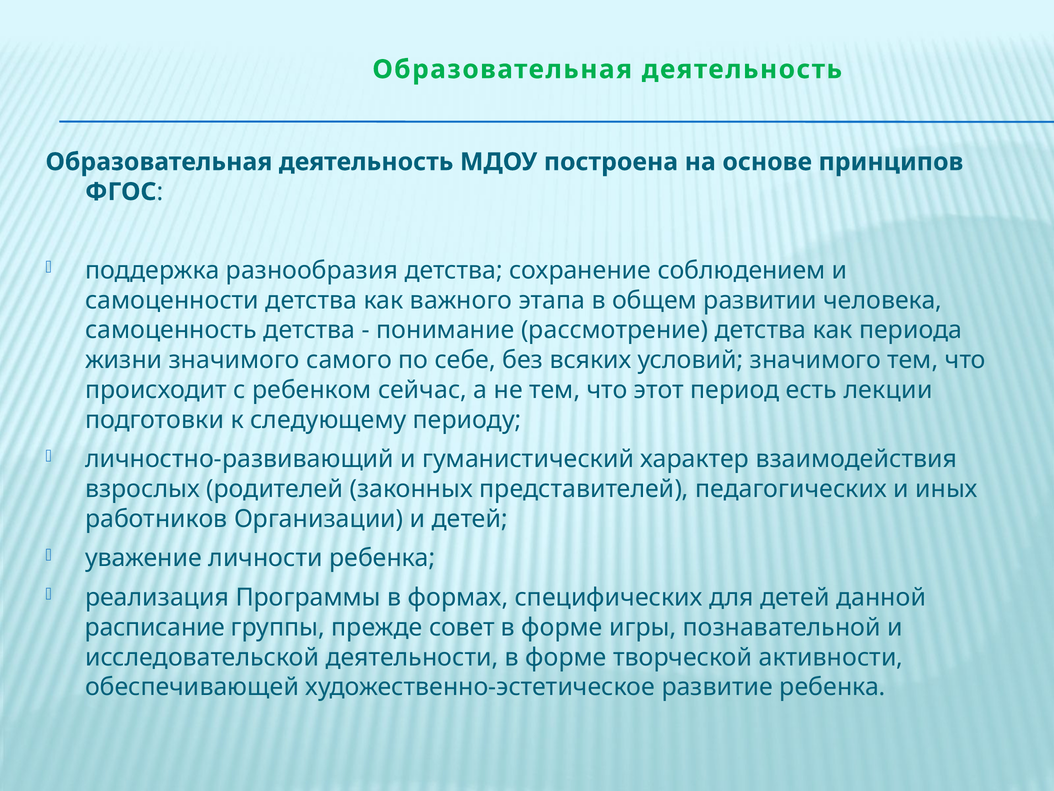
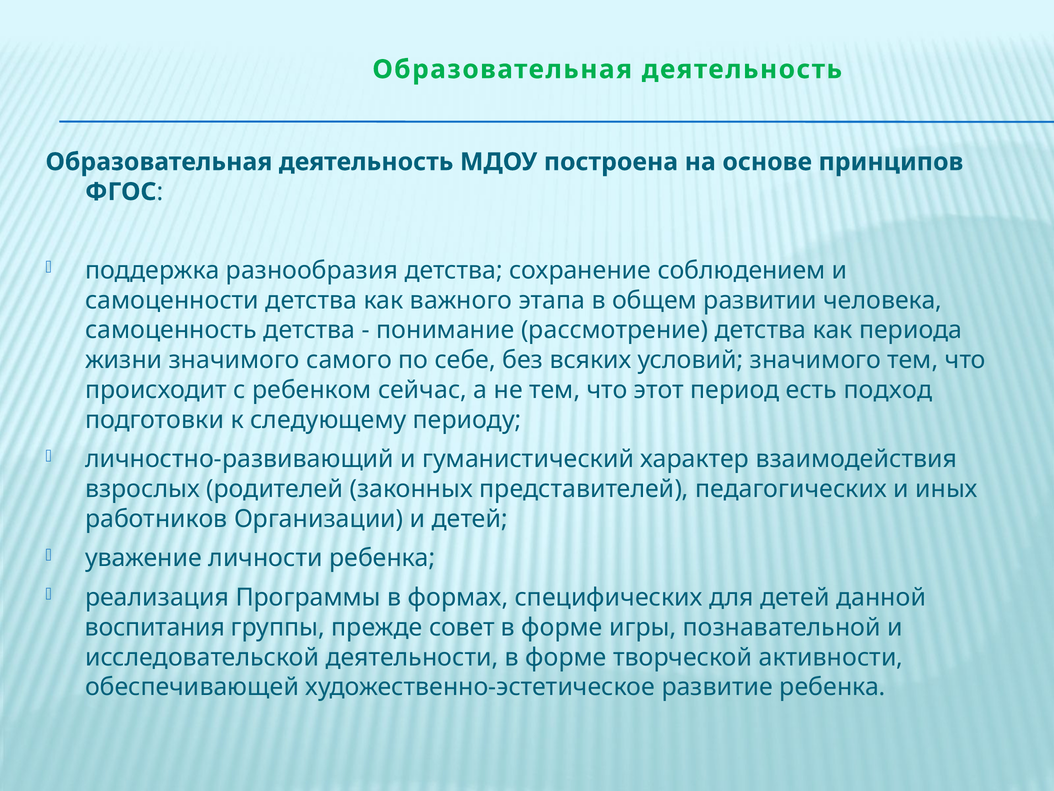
лекции: лекции -> подход (888, 390)
расписание: расписание -> воспитания (155, 627)
